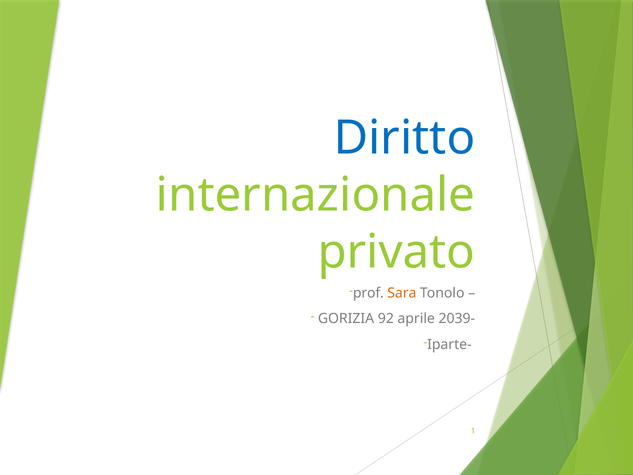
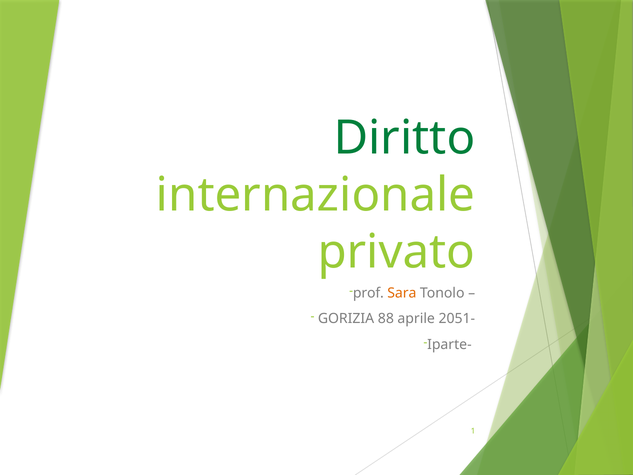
Diritto colour: blue -> green (404, 138)
92: 92 -> 88 (386, 319)
2039-: 2039- -> 2051- (457, 319)
